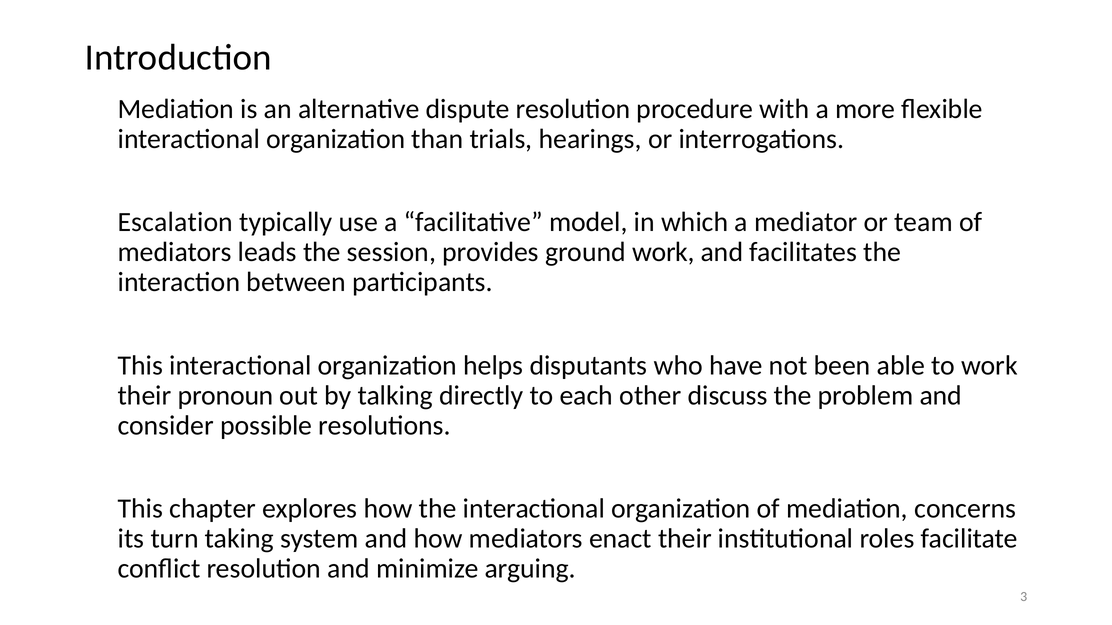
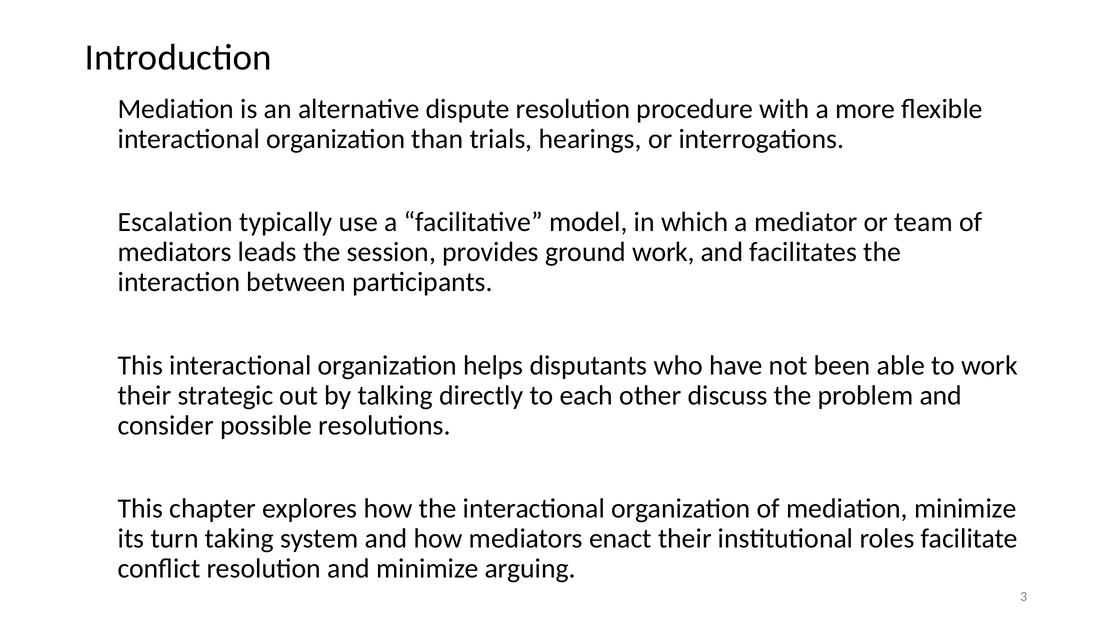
pronoun: pronoun -> strategic (226, 396)
mediation concerns: concerns -> minimize (965, 509)
